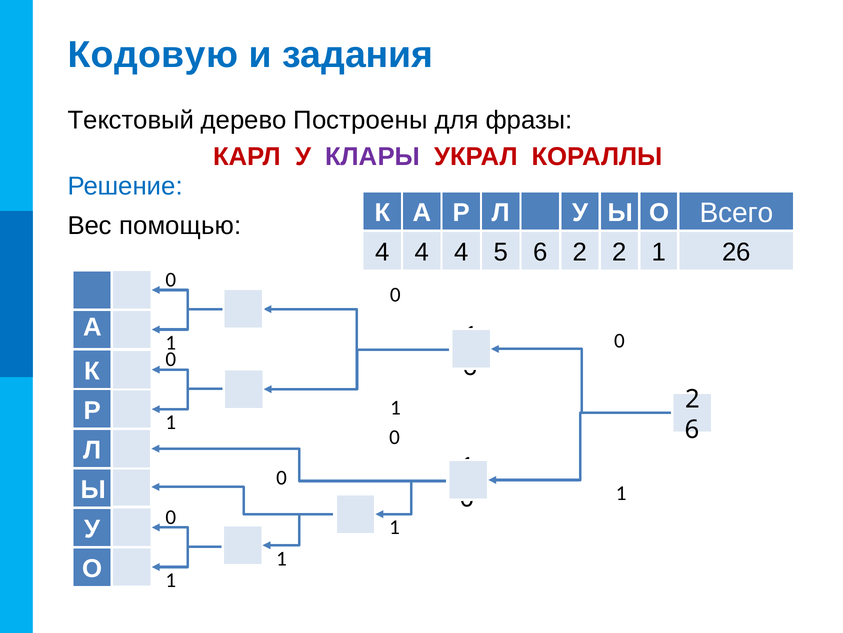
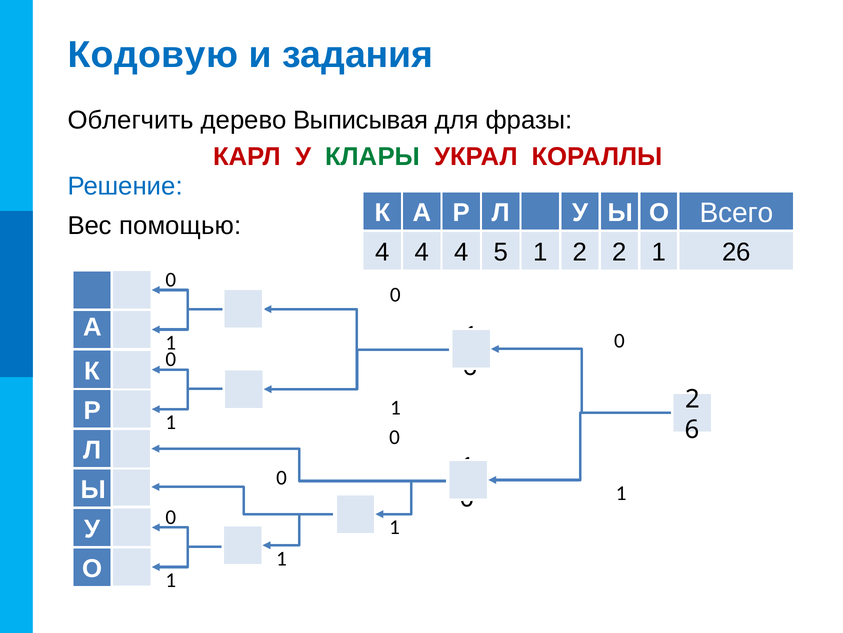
Текстовый: Текстовый -> Облегчить (131, 120)
Построены: Построены -> Выписывая (361, 120)
КЛАРЫ colour: purple -> green (373, 156)
5 6: 6 -> 1 (541, 252)
